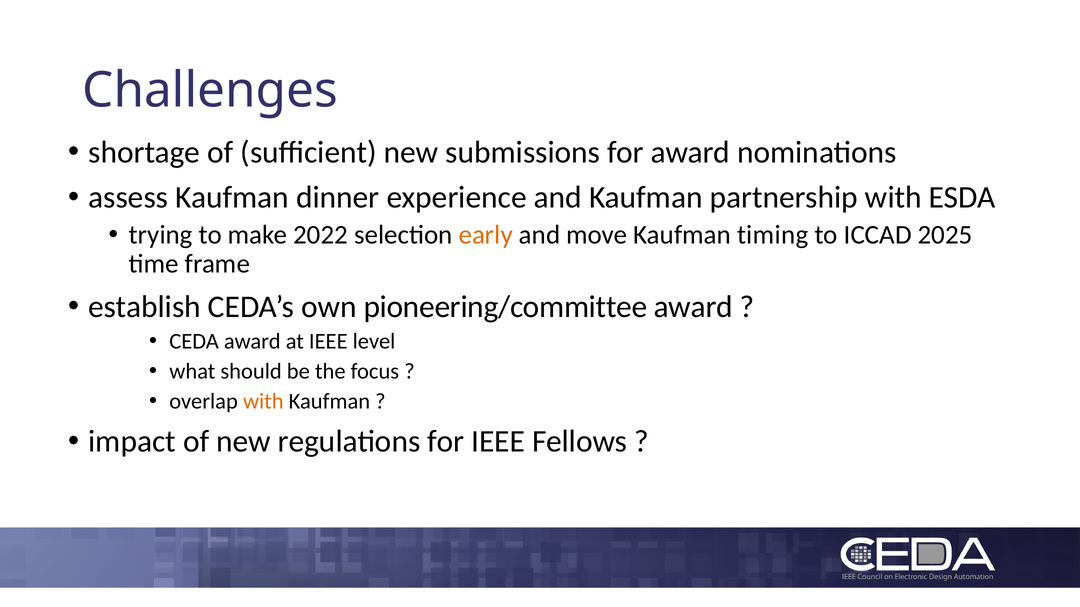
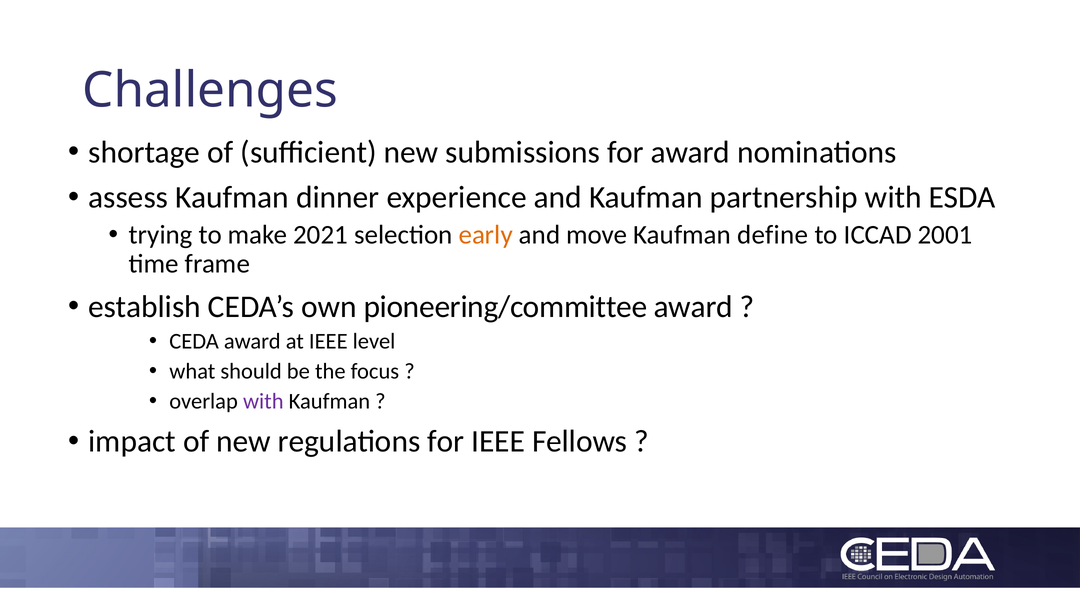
2022: 2022 -> 2021 (321, 235)
timing: timing -> define (773, 235)
2025: 2025 -> 2001 (945, 235)
with colour: orange -> purple (263, 402)
